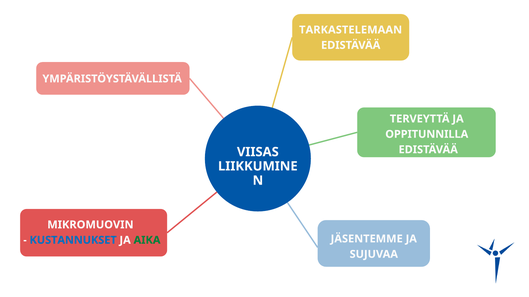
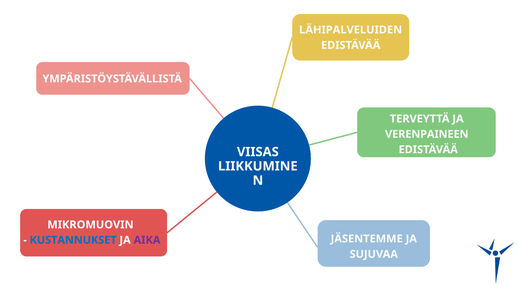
TARKASTELEMAAN: TARKASTELEMAAN -> LÄHIPALVELUIDEN (351, 30)
OPPITUNNILLA: OPPITUNNILLA -> VERENPAINEEN (427, 134)
AIKA colour: green -> purple (147, 241)
